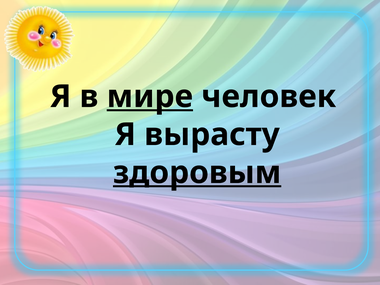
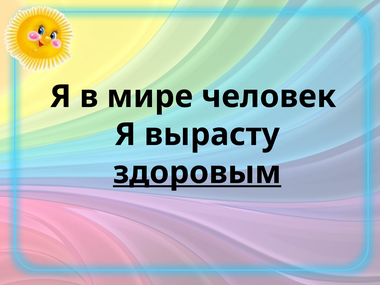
мире underline: present -> none (150, 97)
